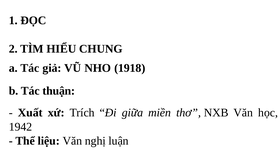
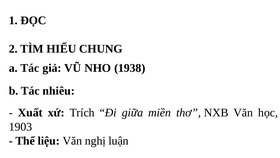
1918: 1918 -> 1938 (130, 68)
thuận: thuận -> nhiêu (59, 90)
1942: 1942 -> 1903 (20, 126)
